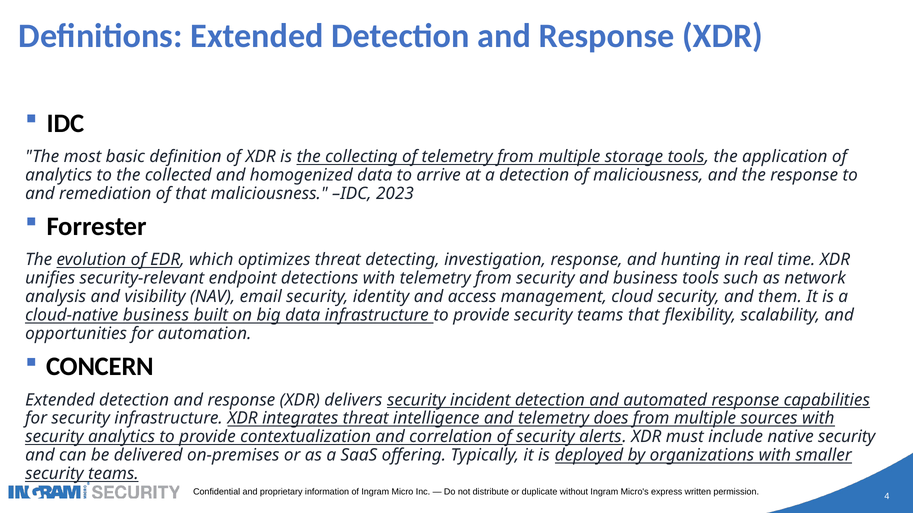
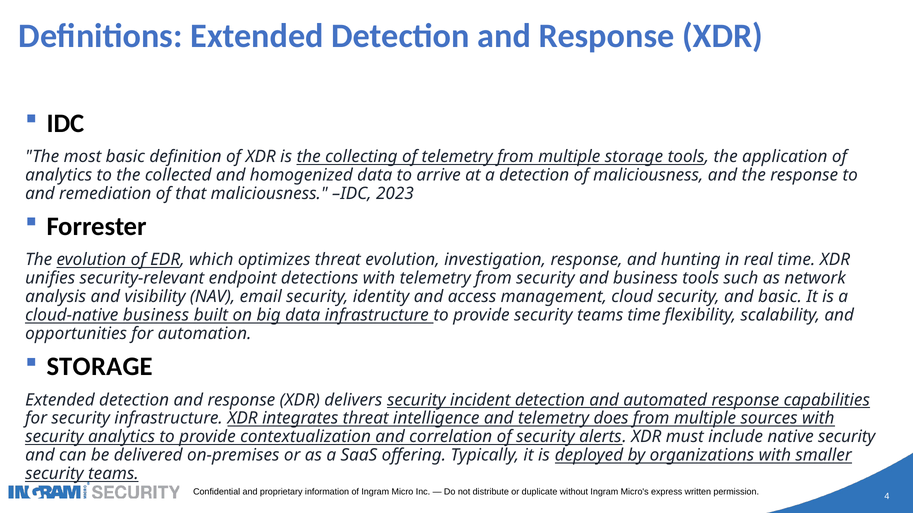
threat detecting: detecting -> evolution (402, 260)
and them: them -> basic (780, 297)
teams that: that -> time (644, 316)
CONCERN: CONCERN -> STORAGE (100, 367)
